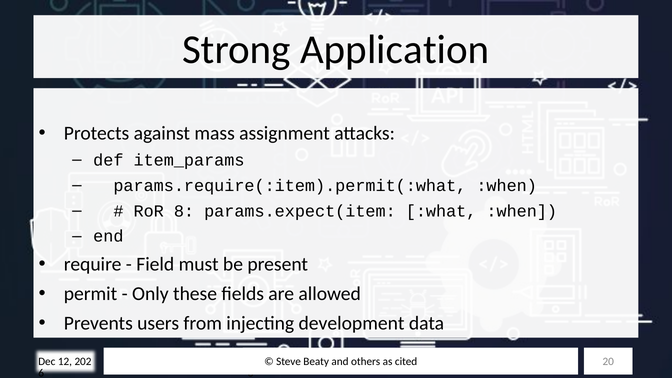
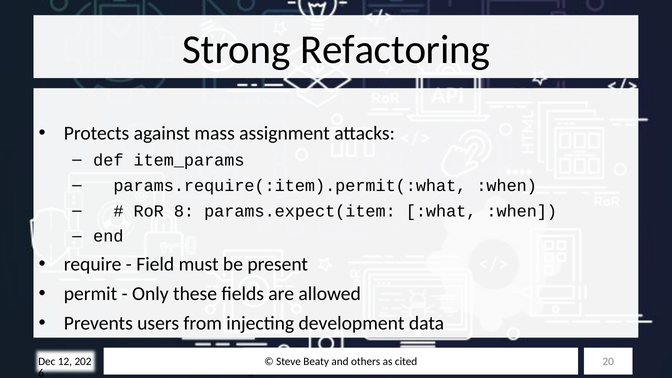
Application: Application -> Refactoring (395, 50)
